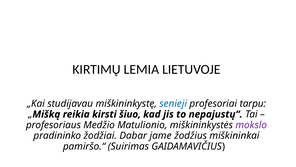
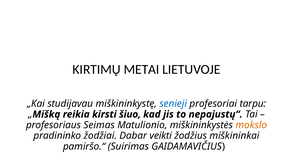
LEMIA: LEMIA -> METAI (141, 69)
Medžio: Medžio -> Seimas (99, 125)
mokslo colour: purple -> orange (251, 125)
jame: jame -> veikti (161, 135)
